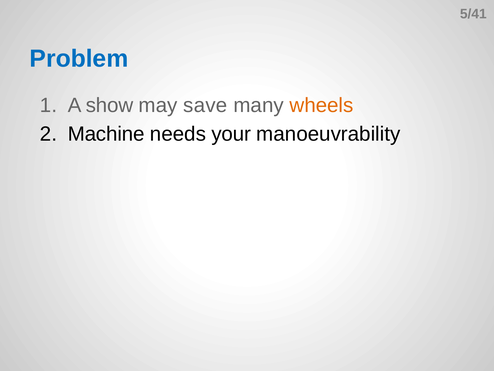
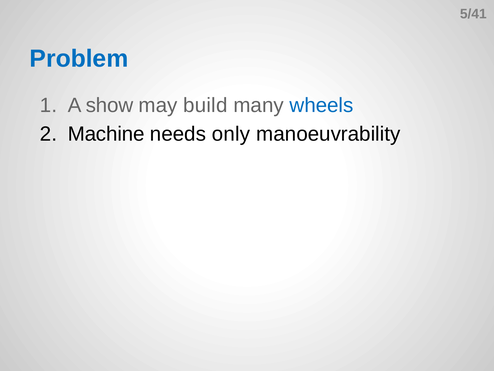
save: save -> build (205, 105)
wheels colour: orange -> blue (321, 105)
your: your -> only (231, 134)
